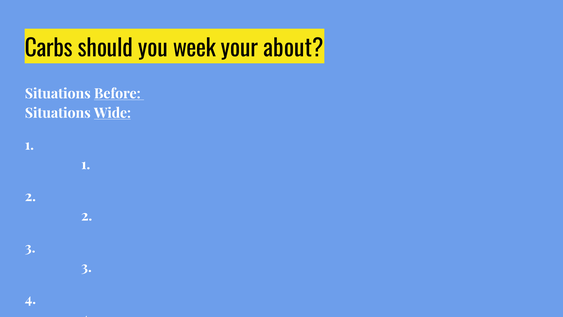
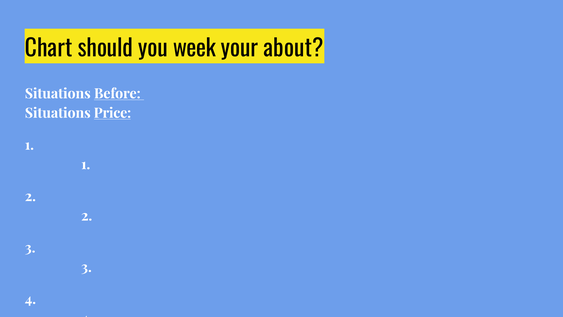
Carbs: Carbs -> Chart (49, 49)
Wide: Wide -> Price (112, 113)
